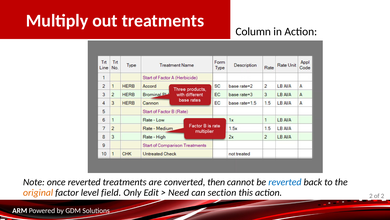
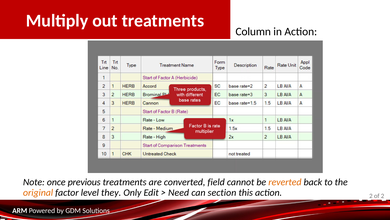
once reverted: reverted -> previous (84, 182)
then: then -> field (216, 182)
reverted colour: blue -> orange (285, 182)
field: field -> they (111, 192)
